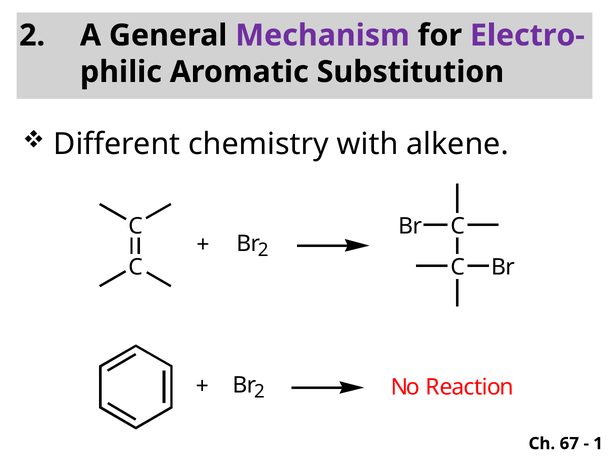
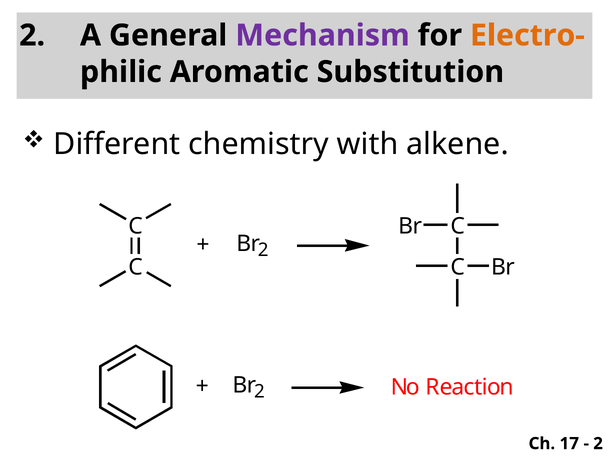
Electro- colour: purple -> orange (528, 35)
67: 67 -> 17 (569, 443)
1: 1 -> 2 (598, 443)
